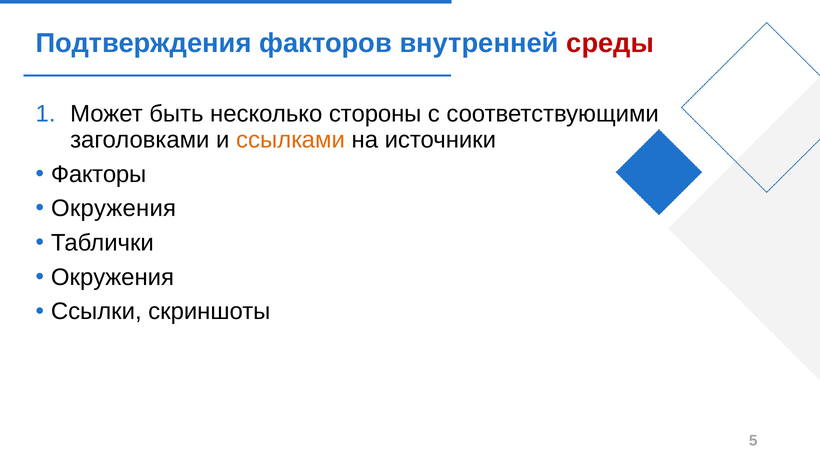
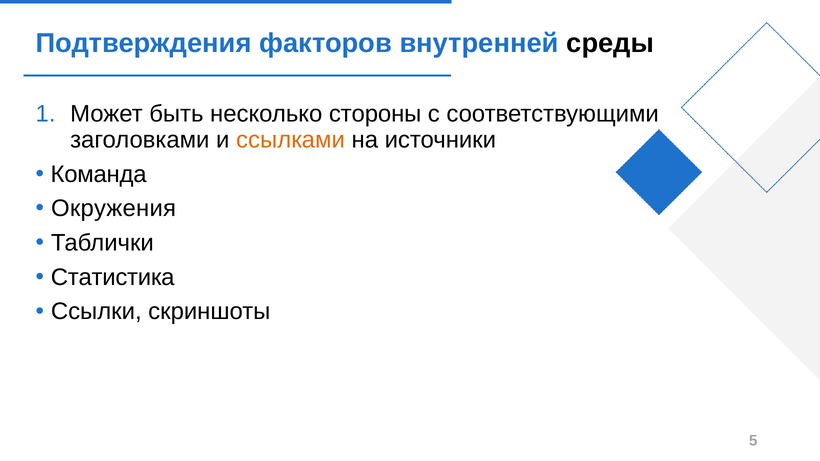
среды colour: red -> black (610, 43)
Факторы: Факторы -> Команда (99, 174)
Окружения: Окружения -> Статистика (113, 277)
